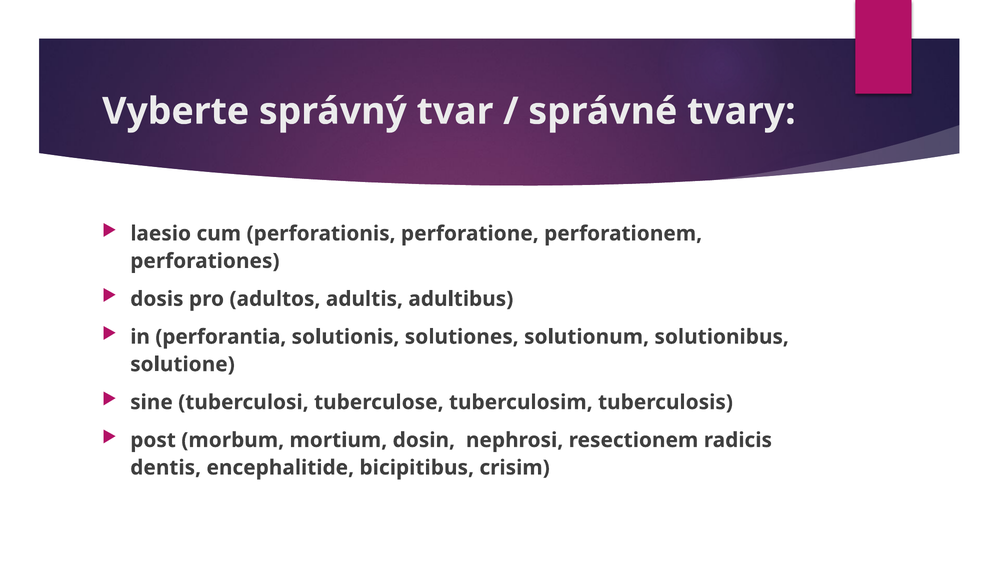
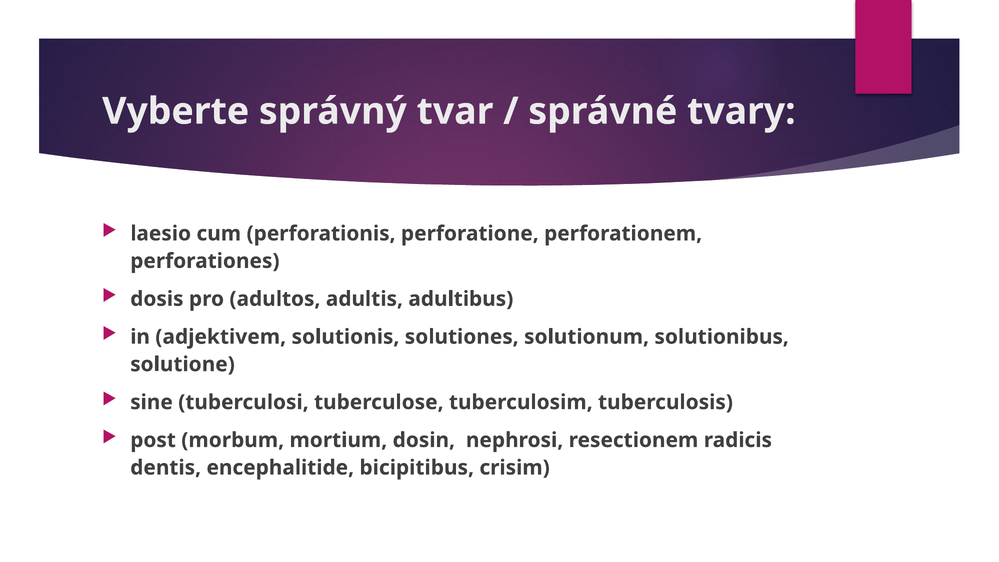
perforantia: perforantia -> adjektivem (221, 337)
